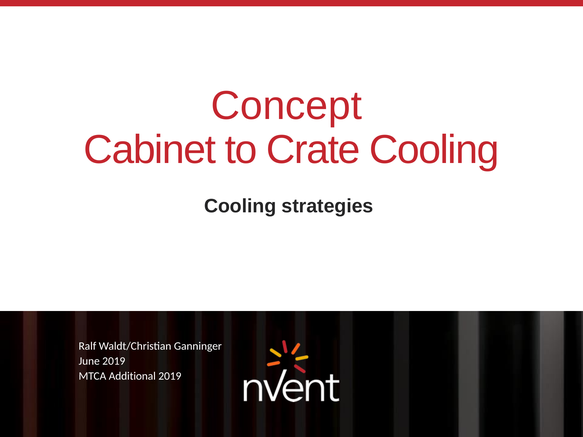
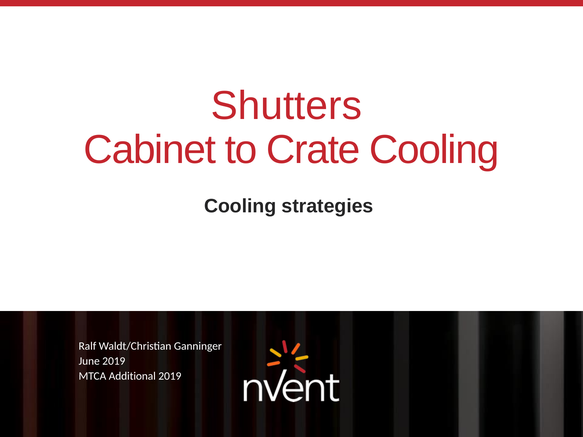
Concept: Concept -> Shutters (286, 106)
